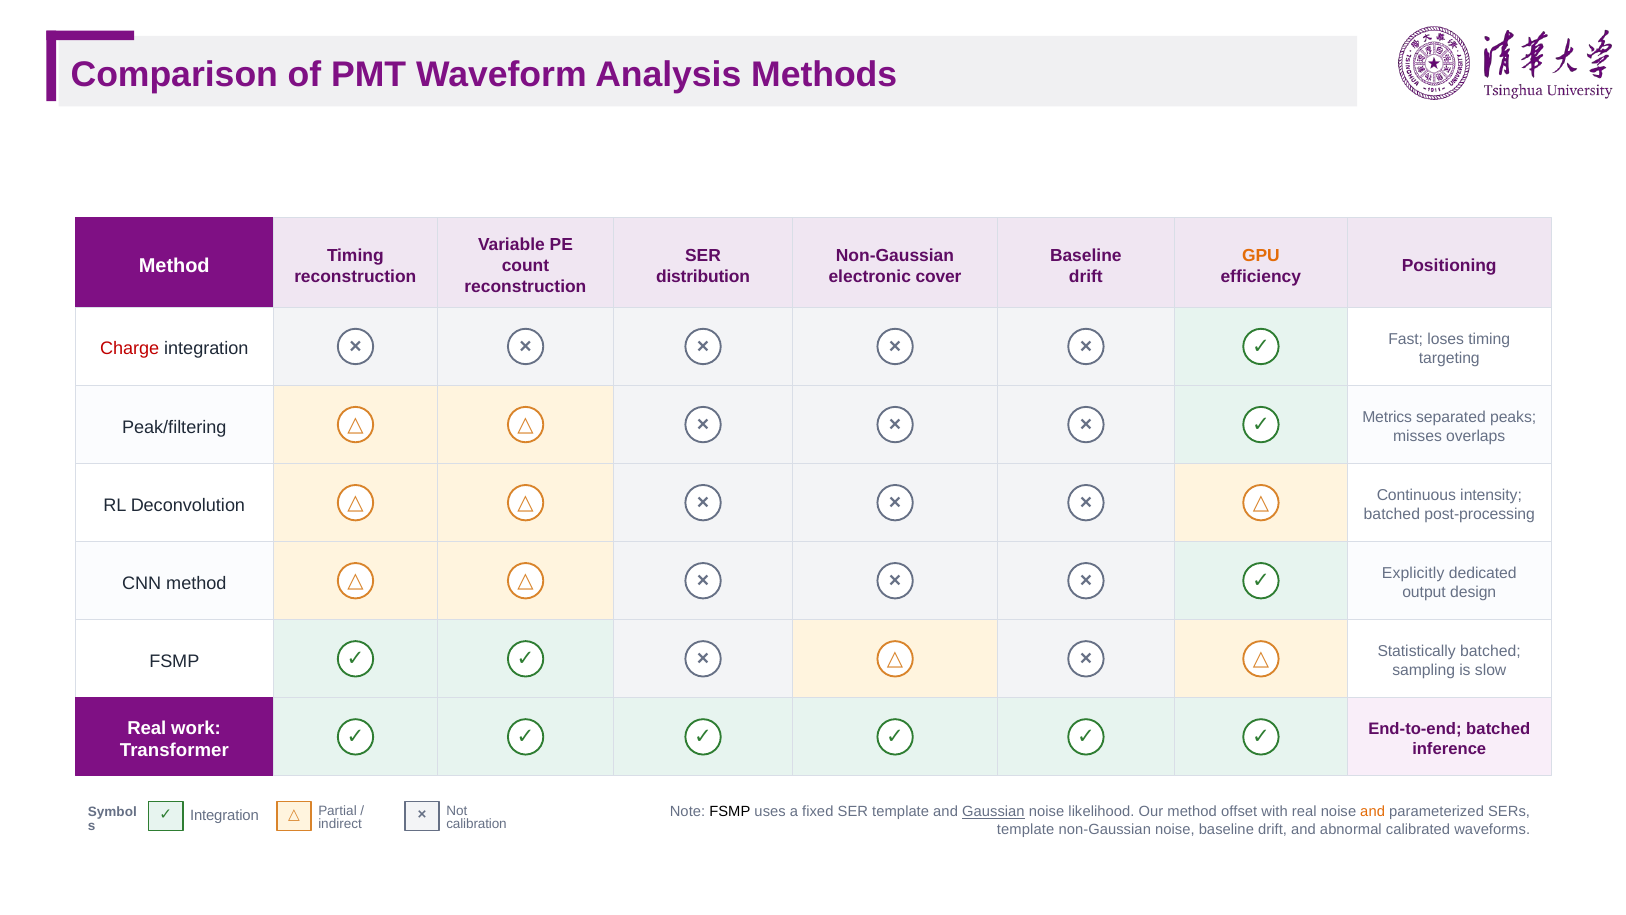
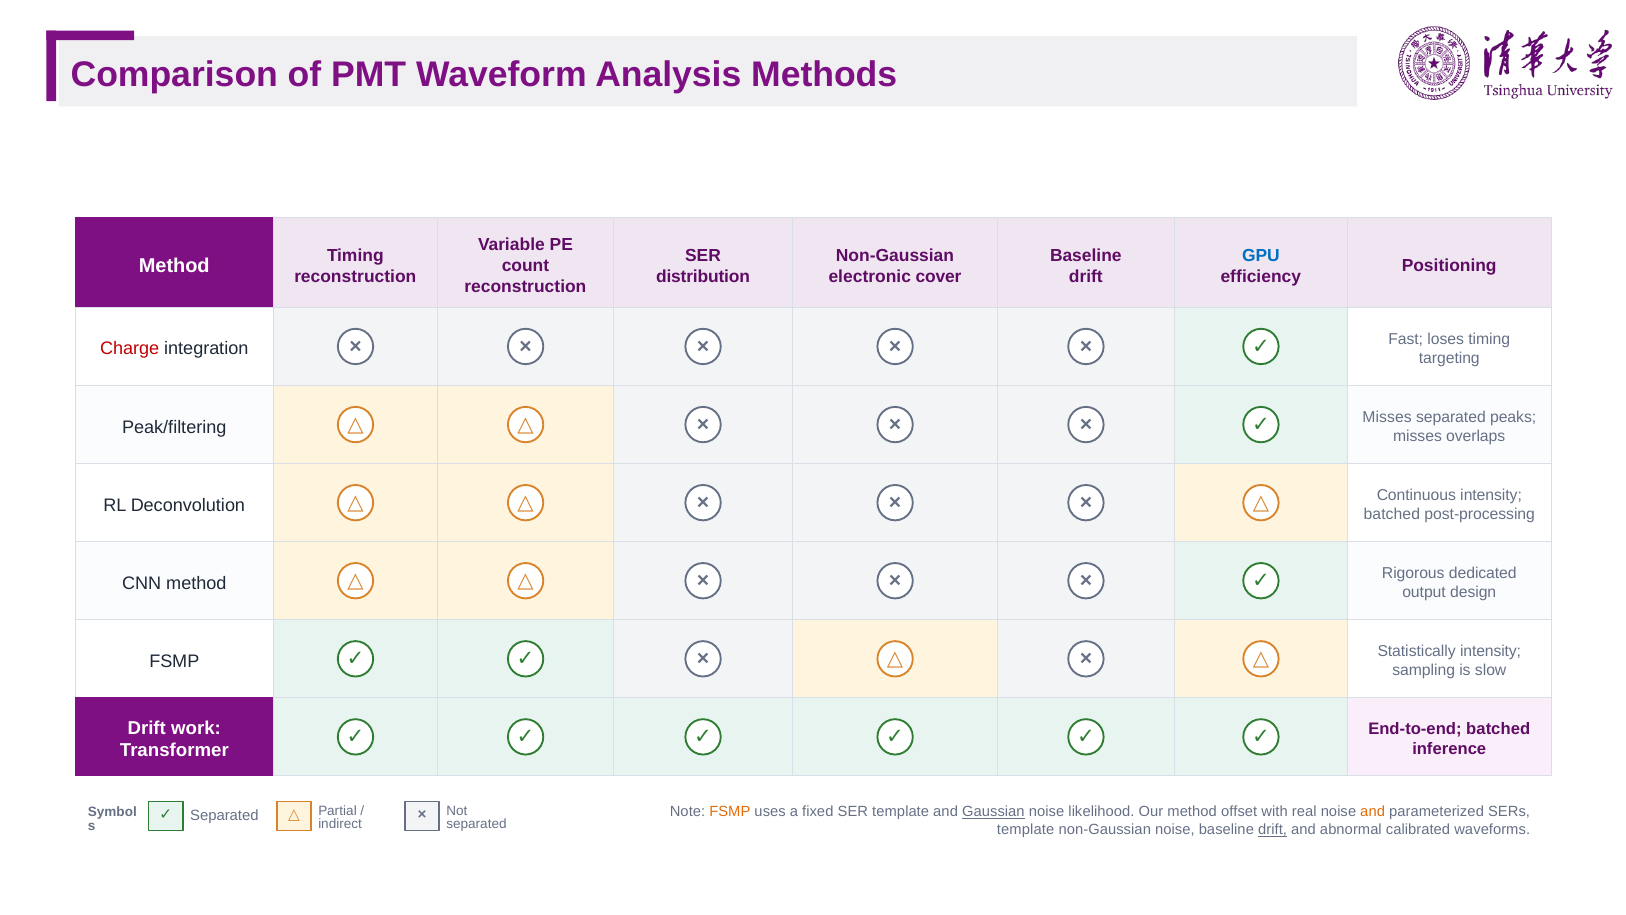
GPU colour: orange -> blue (1261, 255)
Metrics: Metrics -> Misses (1387, 417)
Explicitly: Explicitly -> Rigorous (1413, 573)
Statistically batched: batched -> intensity (1491, 651)
Real: Real -> Drift (147, 728)
FSMP colour: black -> orange (730, 812)
Integration: Integration -> Separated (224, 816)
calibration: calibration -> separated (476, 824)
drift underline: none -> present (1273, 829)
